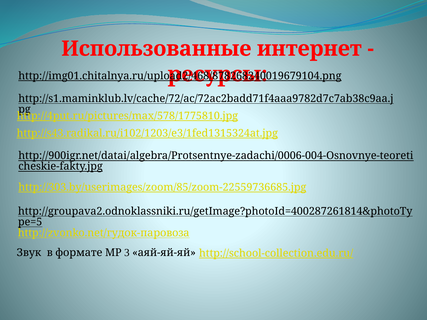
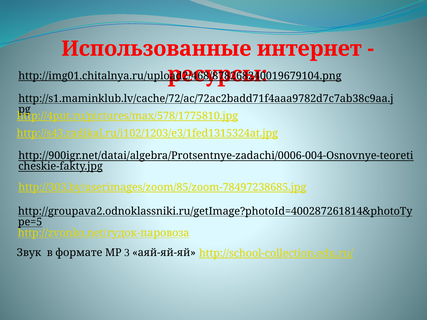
http://303.by/userimages/zoom/85/zoom-22559736685.jpg: http://303.by/userimages/zoom/85/zoom-22559736685.jpg -> http://303.by/userimages/zoom/85/zoom-78497238685.jpg (162, 187)
